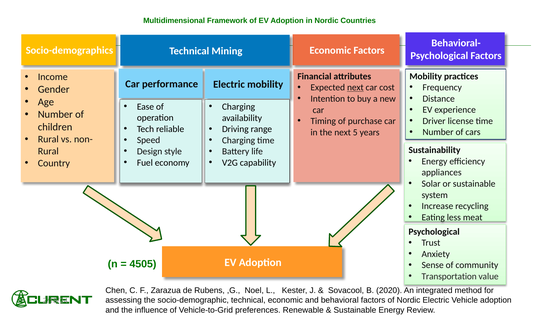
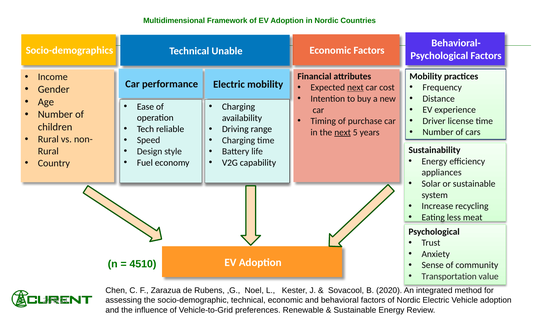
Mining: Mining -> Unable (227, 51)
next underline: none -> present (343, 132)
4505: 4505 -> 4510 (143, 264)
